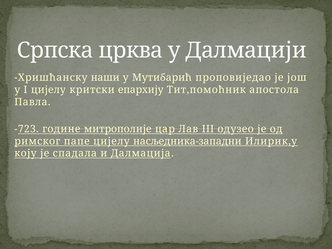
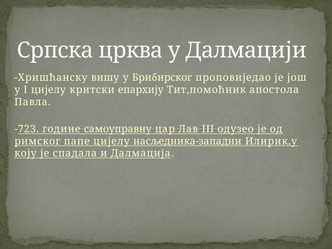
наши: наши -> вишу (105, 78)
Мутибарић: Мутибарић -> Брибирског (162, 78)
митрополије: митрополије -> самоуправну (118, 129)
